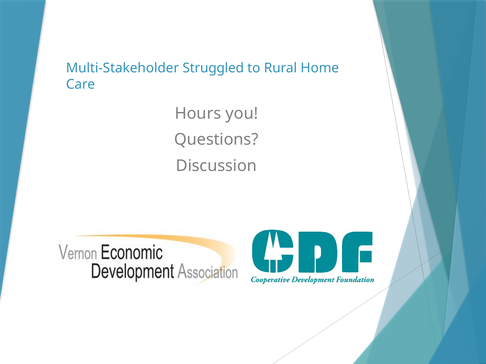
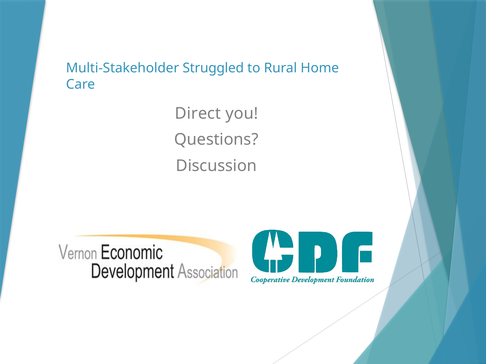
Hours: Hours -> Direct (198, 114)
